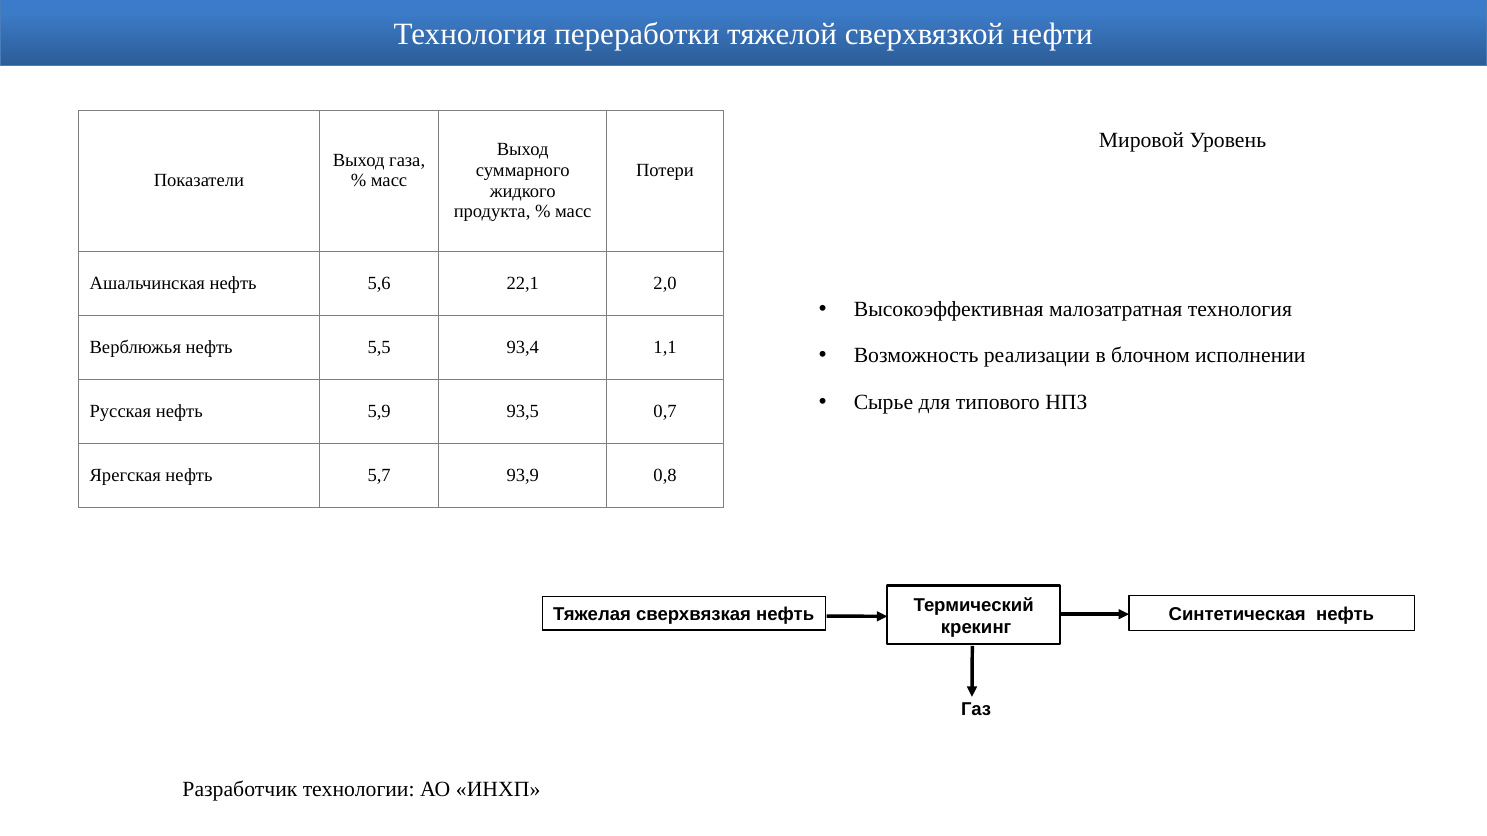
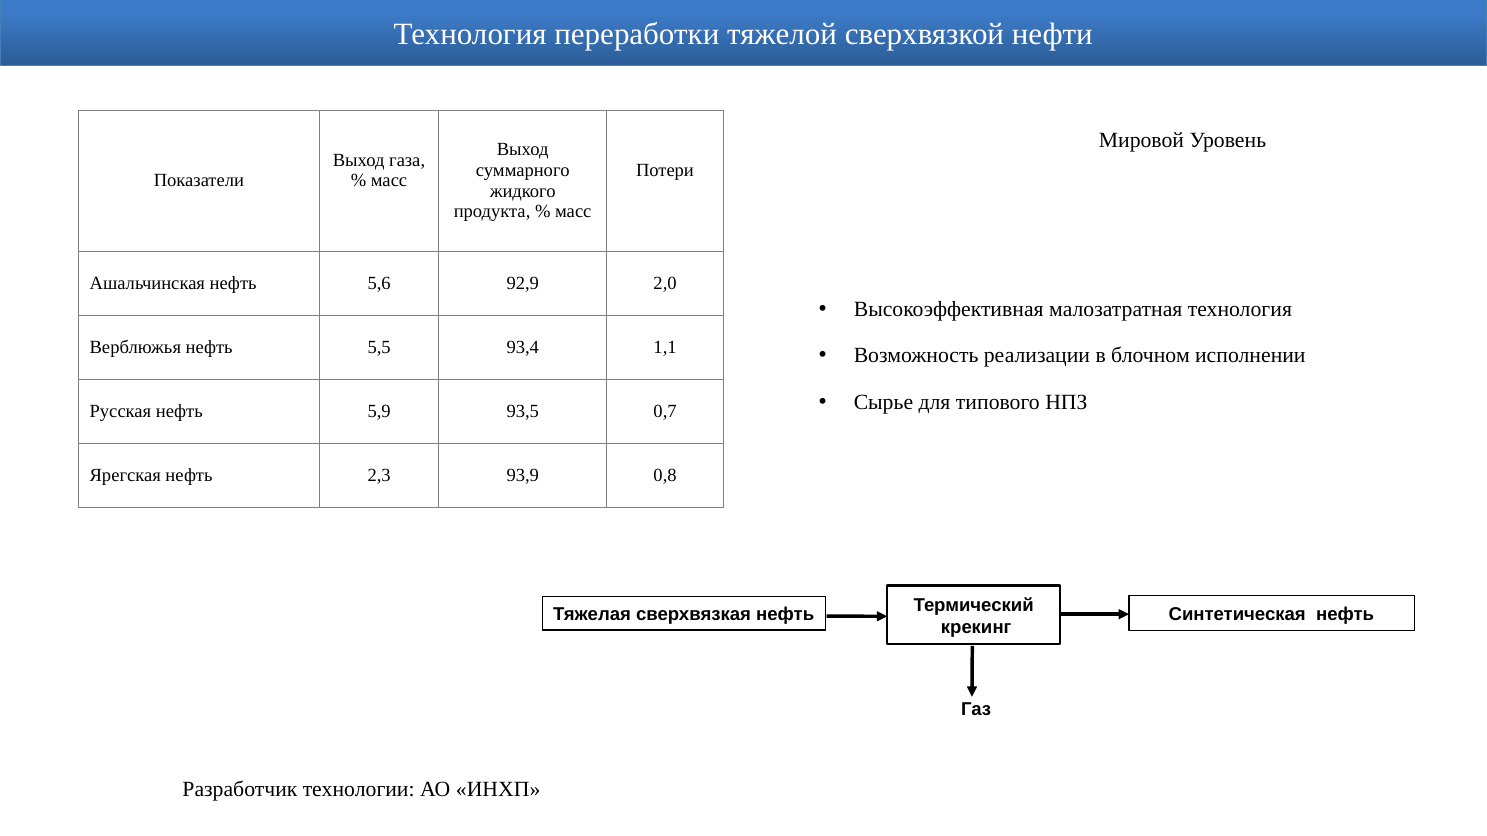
22,1: 22,1 -> 92,9 (523, 283)
5,7: 5,7 -> 2,3 (379, 476)
